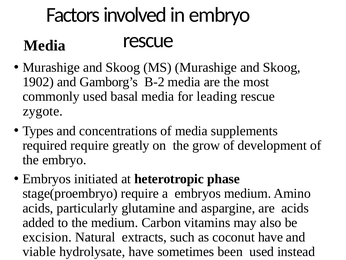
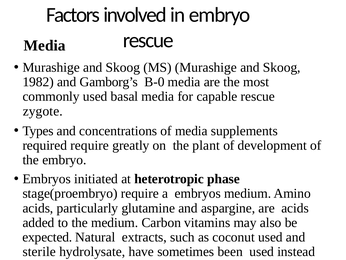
1902: 1902 -> 1982 (38, 82)
B-2: B-2 -> B-0 (154, 82)
leading: leading -> capable (217, 96)
grow: grow -> plant (206, 145)
excision: excision -> expected (47, 237)
coconut have: have -> used (270, 237)
viable: viable -> sterile (39, 251)
